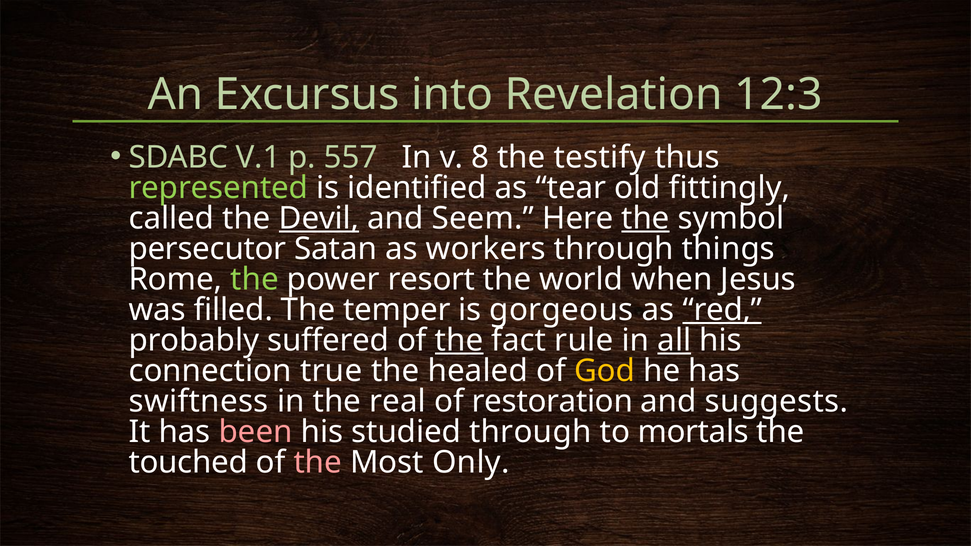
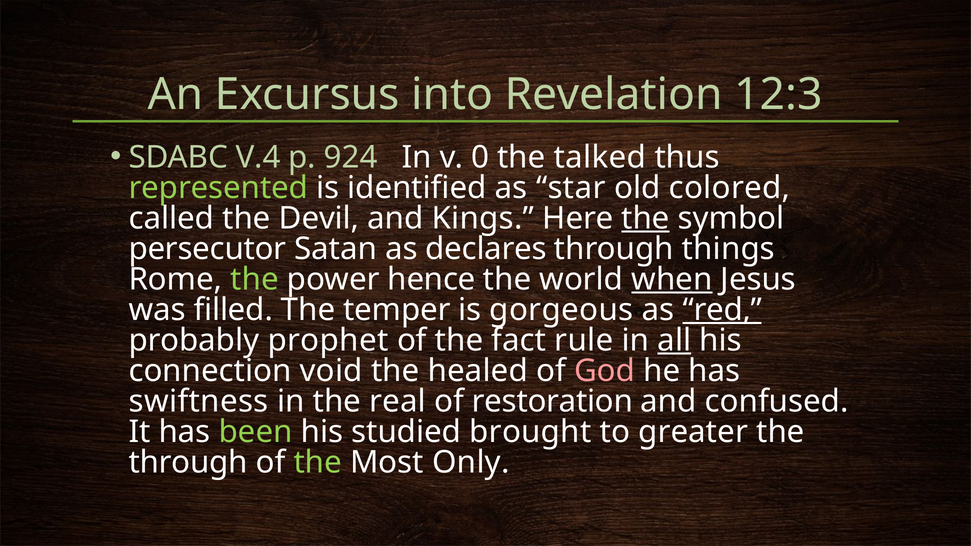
V.1: V.1 -> V.4 (258, 157)
557: 557 -> 924 (351, 157)
8: 8 -> 0 (480, 157)
testify: testify -> talked (600, 157)
tear: tear -> star (571, 188)
fittingly: fittingly -> colored (730, 188)
Devil underline: present -> none (319, 218)
Seem: Seem -> Kings (483, 218)
workers: workers -> declares (486, 249)
resort: resort -> hence (431, 279)
when underline: none -> present (672, 279)
suffered: suffered -> prophet (328, 340)
the underline: present -> none (459, 340)
true: true -> void (331, 371)
God colour: yellow -> pink (605, 371)
suggests: suggests -> confused (777, 401)
been colour: pink -> light green (256, 432)
studied through: through -> brought (530, 432)
mortals: mortals -> greater (693, 432)
touched: touched -> through (188, 462)
the colour: pink -> light green (318, 462)
